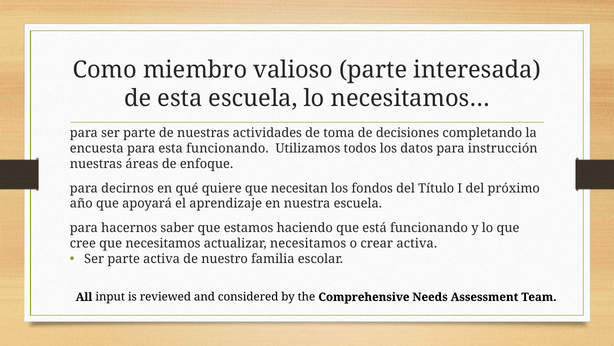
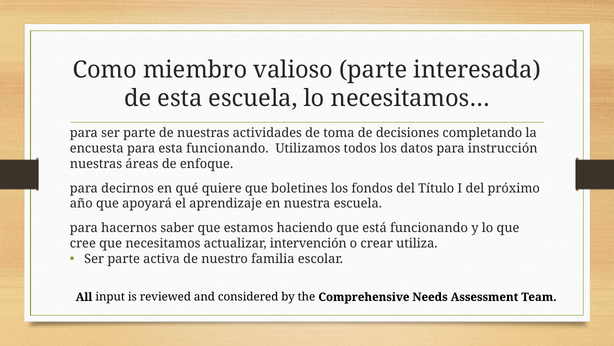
necesitan: necesitan -> boletines (299, 188)
actualizar necesitamos: necesitamos -> intervención (308, 243)
crear activa: activa -> utiliza (417, 243)
